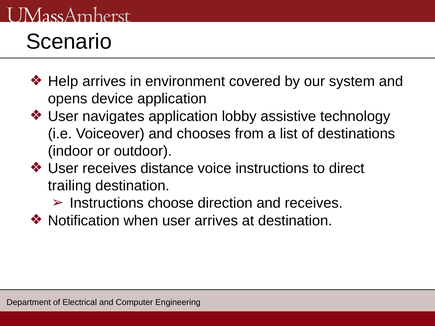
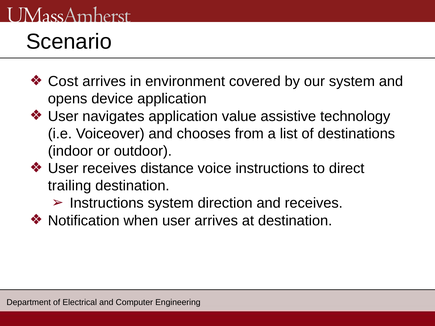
Help: Help -> Cost (63, 82)
lobby: lobby -> value (239, 116)
Instructions choose: choose -> system (171, 203)
